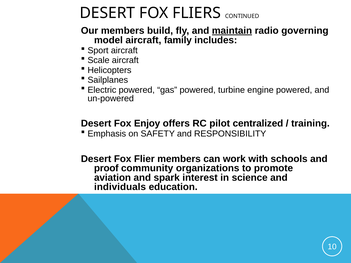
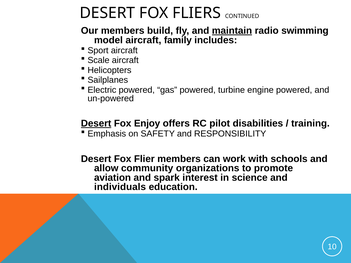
governing: governing -> swimming (305, 31)
Desert underline: none -> present (96, 124)
centralized: centralized -> disabilities (258, 124)
proof: proof -> allow (106, 168)
